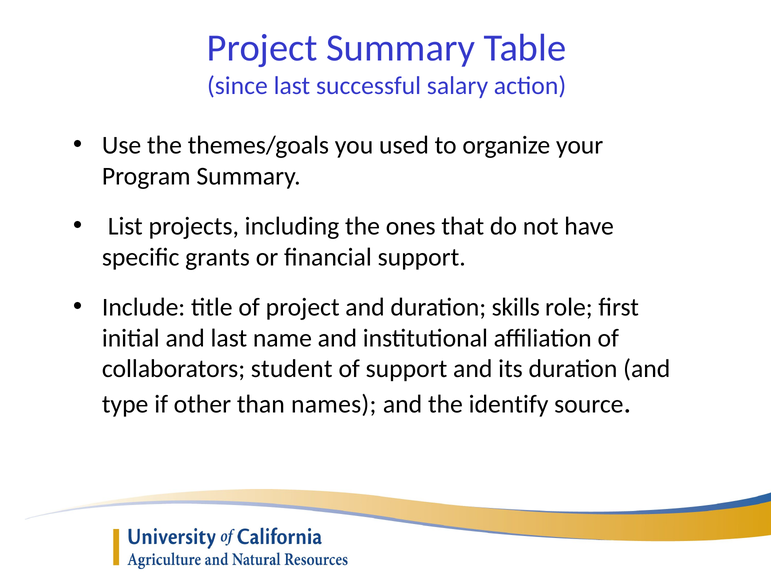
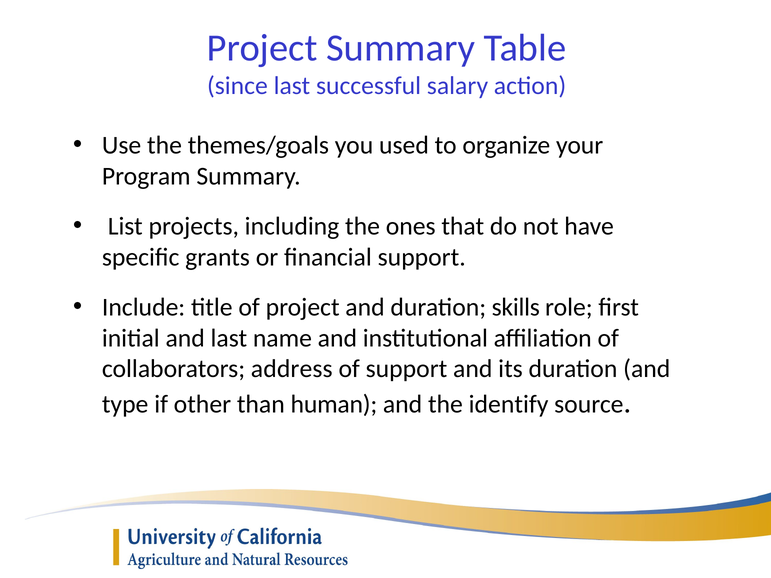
student: student -> address (292, 369)
names: names -> human (334, 404)
